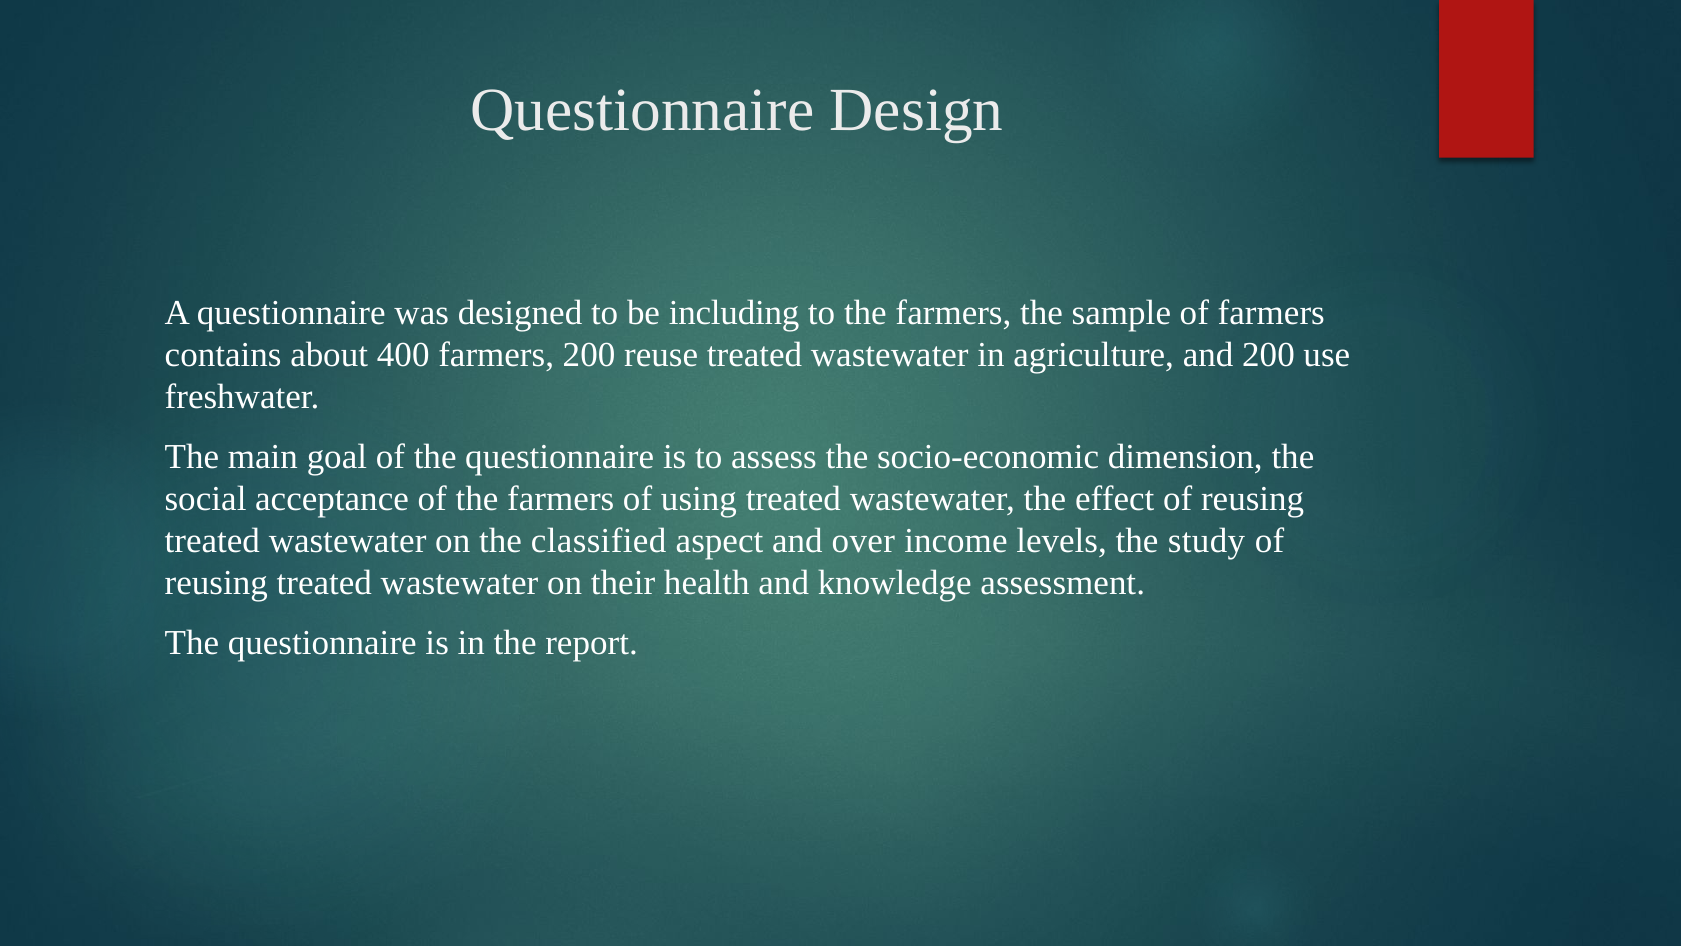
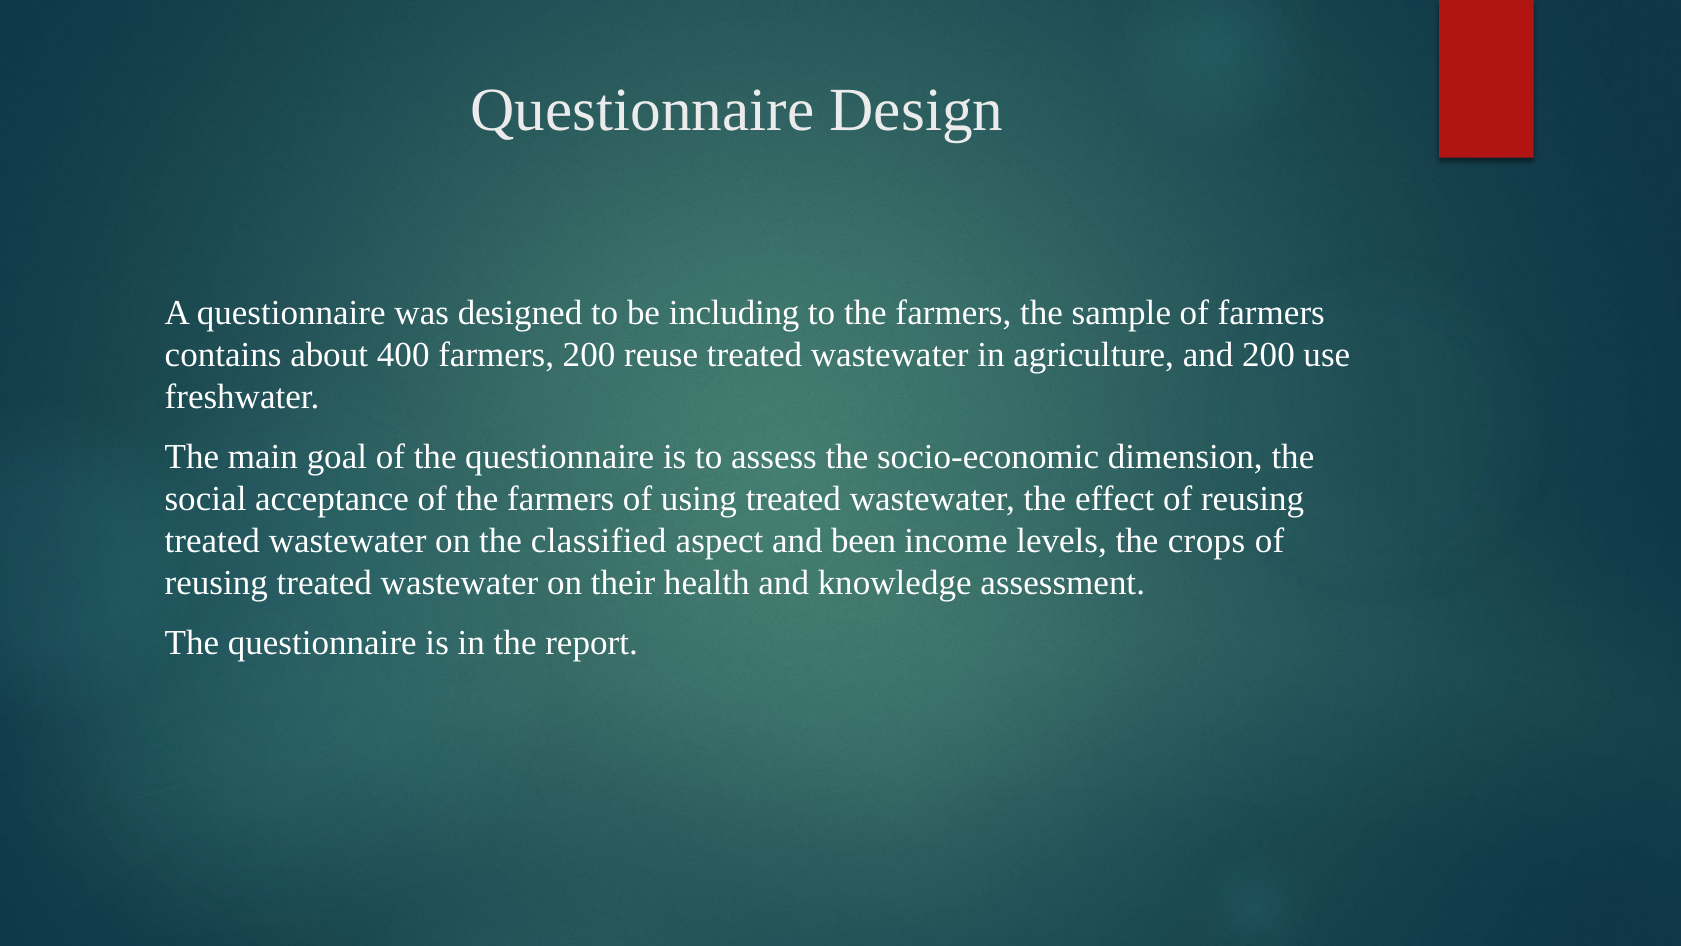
over: over -> been (864, 541)
study: study -> crops (1207, 541)
